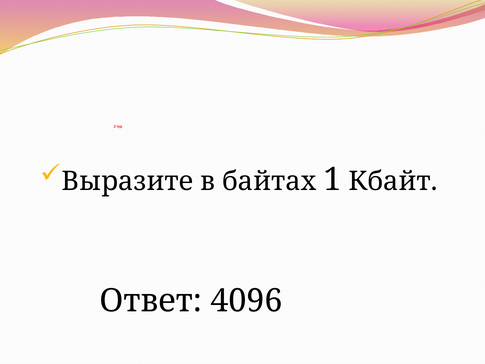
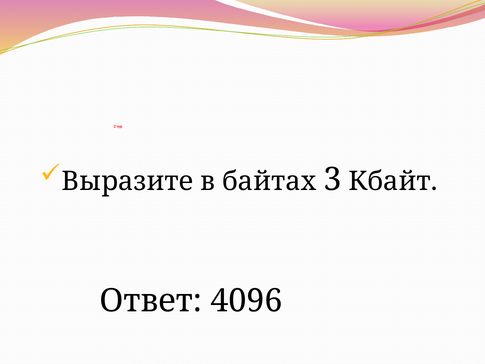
1: 1 -> 3 (333, 179)
